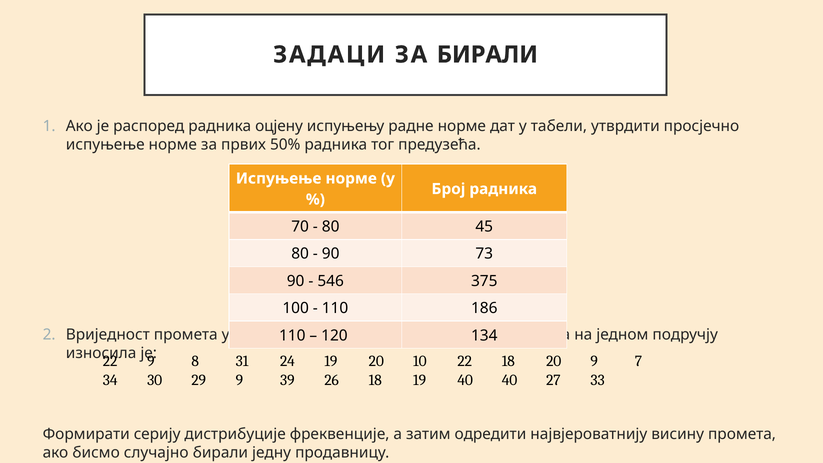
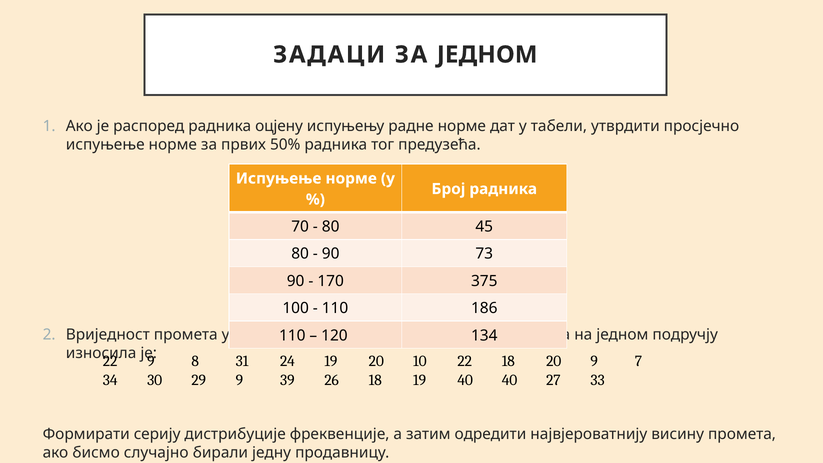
ЗА БИРАЛИ: БИРАЛИ -> ЈЕДНОМ (487, 55)
546: 546 -> 170 (331, 281)
